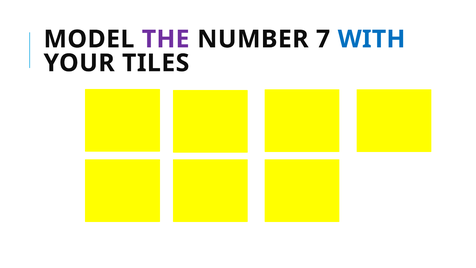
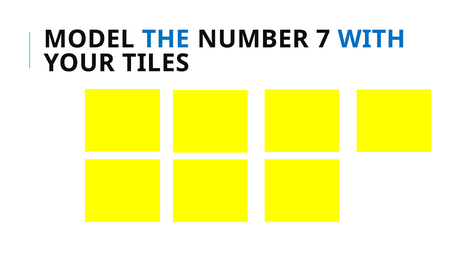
THE colour: purple -> blue (166, 39)
